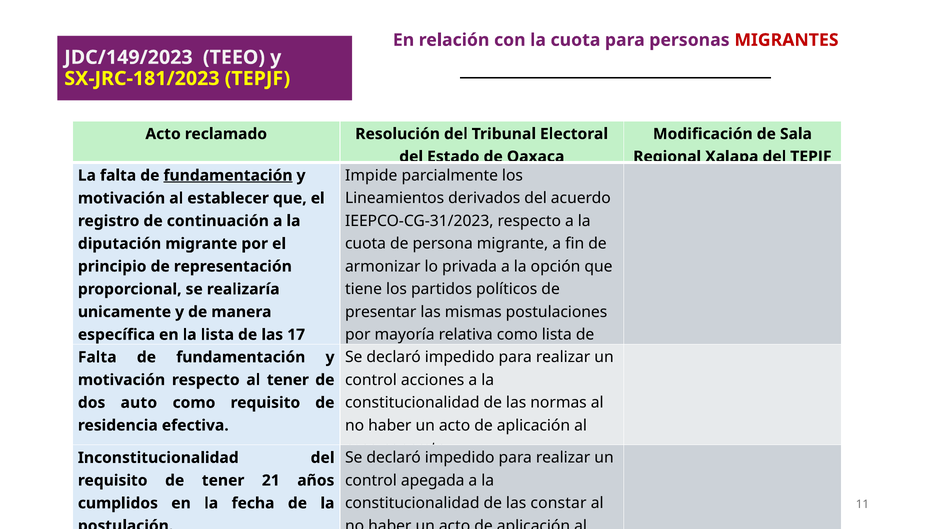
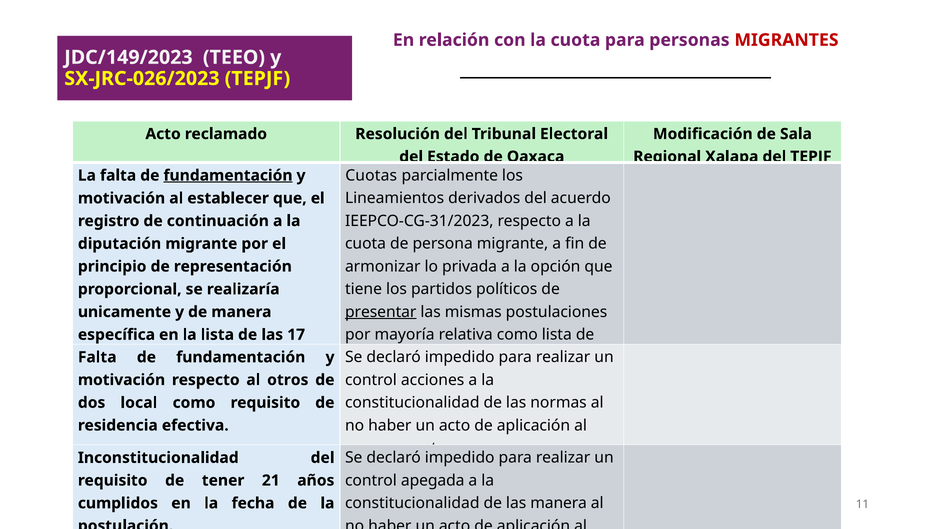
SX-JRC-181/2023: SX-JRC-181/2023 -> SX-JRC-026/2023 (142, 79)
Impide: Impide -> Cuotas (371, 176)
presentar underline: none -> present (381, 312)
al tener: tener -> otros (288, 380)
auto: auto -> local (139, 403)
las constar: constar -> manera (559, 503)
